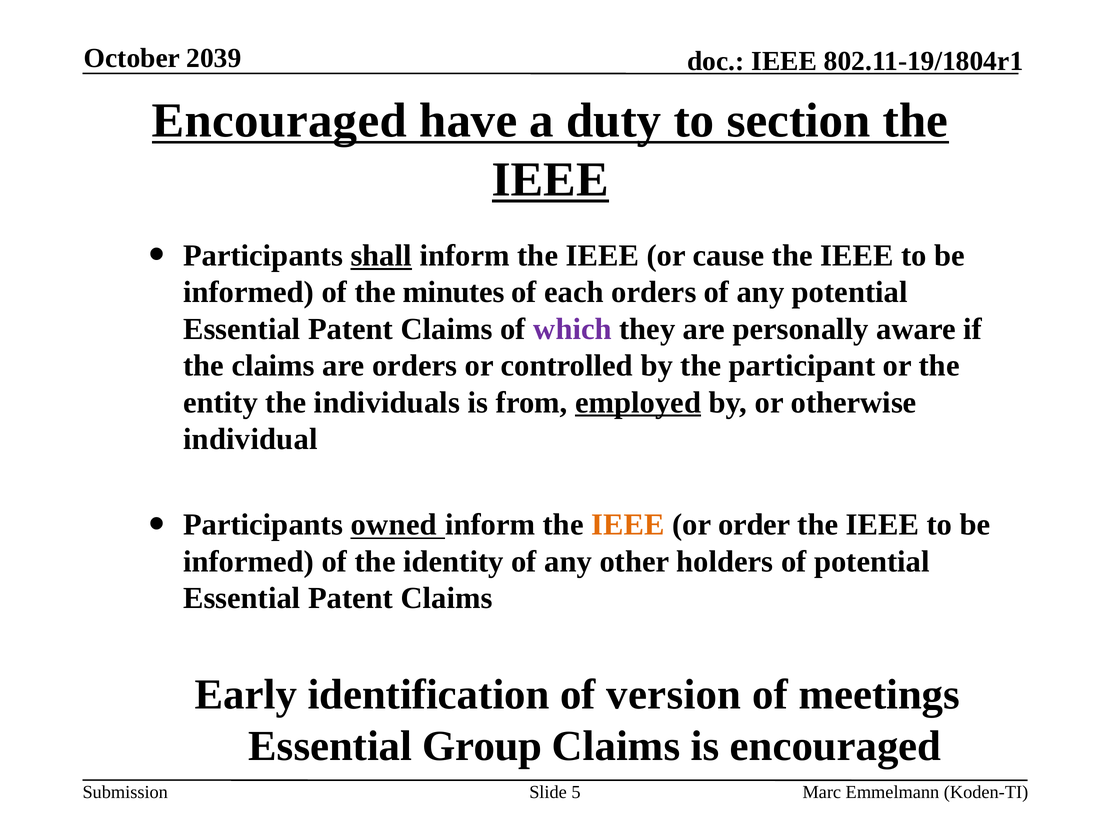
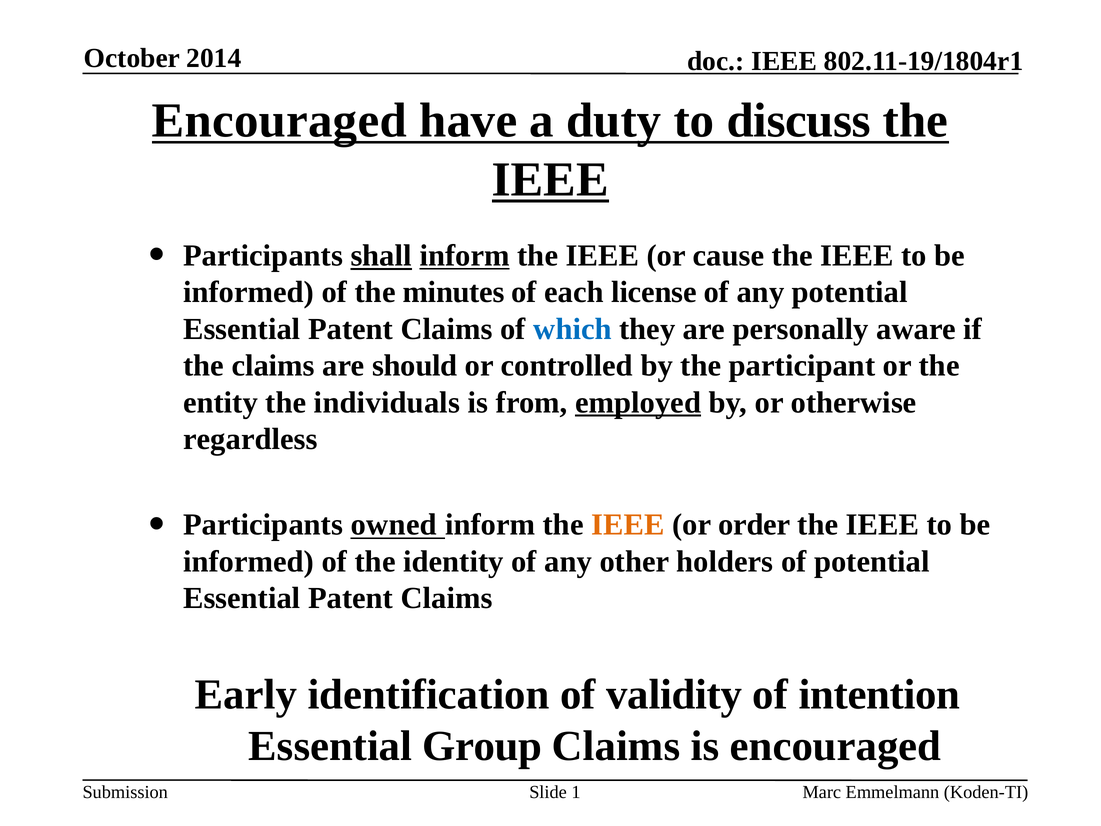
2039: 2039 -> 2014 (214, 58)
section: section -> discuss (799, 121)
inform underline: none -> present (465, 255)
each orders: orders -> license (654, 292)
which colour: purple -> blue (573, 329)
are orders: orders -> should (415, 366)
individual: individual -> regardless (250, 439)
version: version -> validity (674, 694)
meetings: meetings -> intention (879, 694)
5: 5 -> 1 (576, 792)
